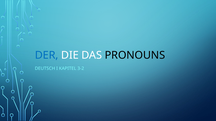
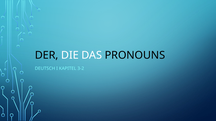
DER colour: blue -> black (47, 55)
